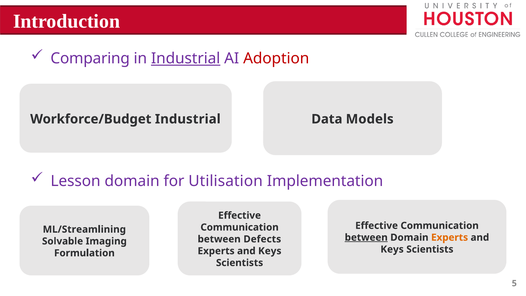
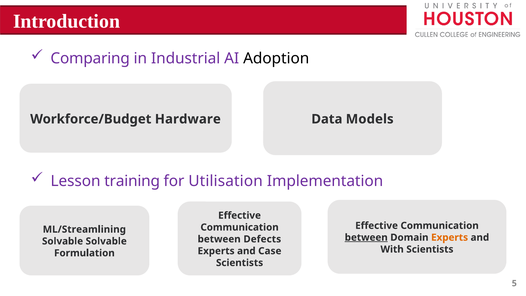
Industrial underline: present -> none (186, 58)
Adoption colour: red -> black (276, 58)
Workforce/Budget Industrial: Industrial -> Hardware (188, 119)
Lesson domain: domain -> training (132, 181)
Solvable Imaging: Imaging -> Solvable (106, 241)
Keys: Keys -> With (392, 249)
Keys: Keys -> Case (270, 251)
